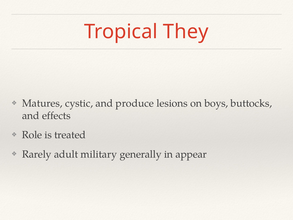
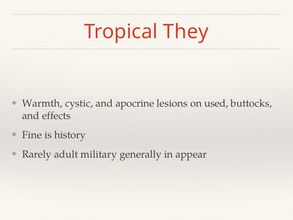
Matures: Matures -> Warmth (42, 103)
produce: produce -> apocrine (135, 103)
boys: boys -> used (216, 103)
Role: Role -> Fine (32, 135)
treated: treated -> history (70, 135)
